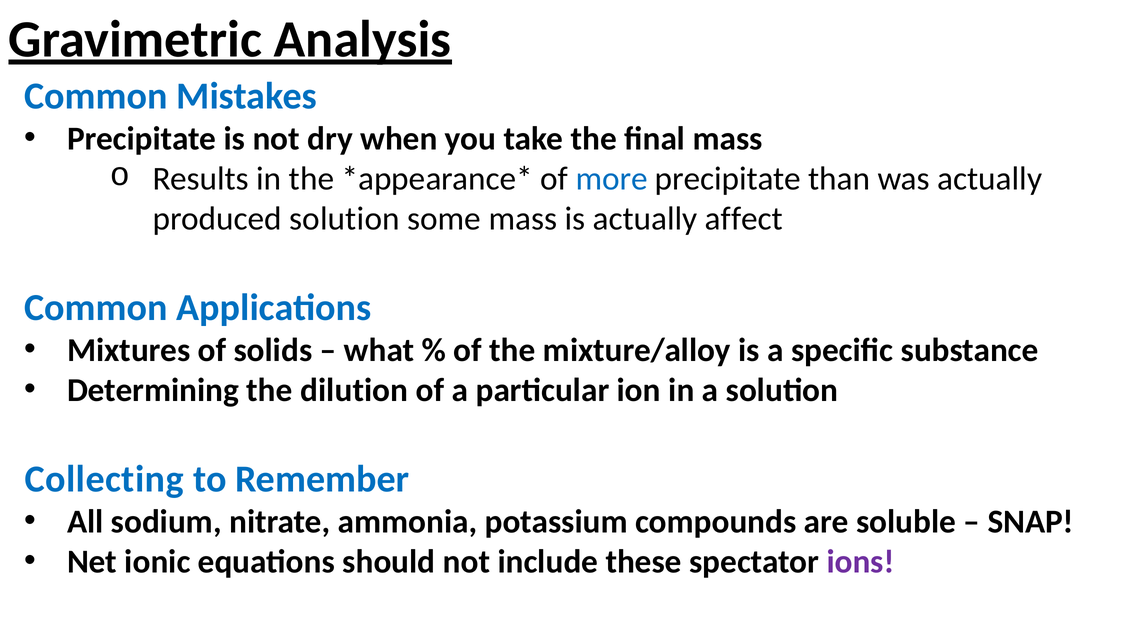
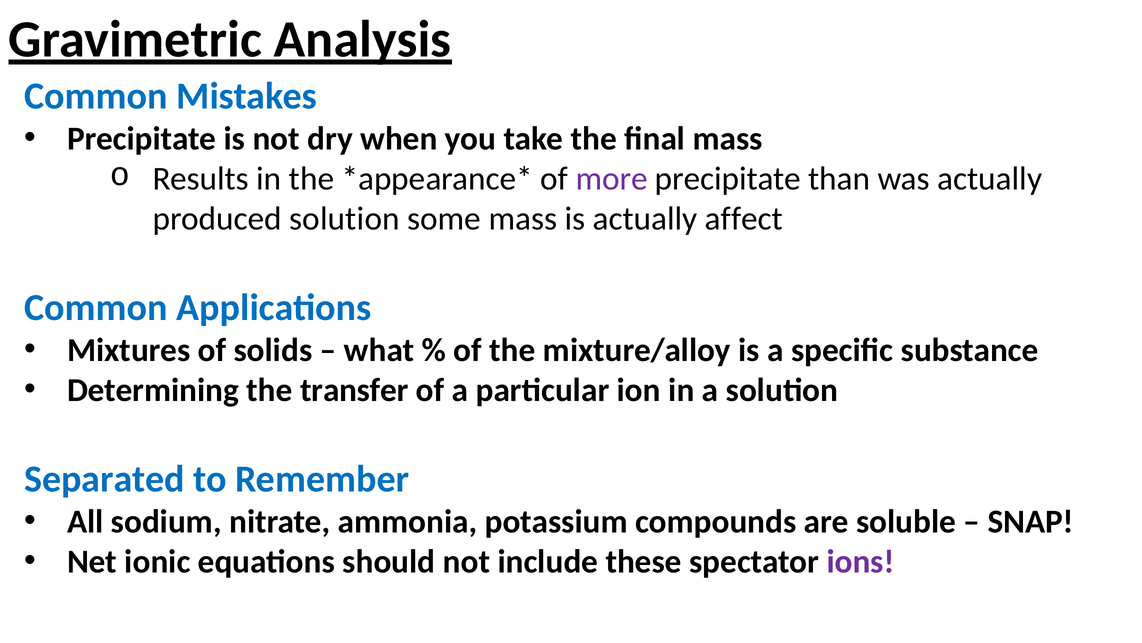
more colour: blue -> purple (612, 178)
dilution: dilution -> transfer (354, 390)
Collecting: Collecting -> Separated (104, 479)
